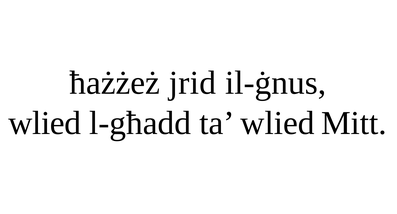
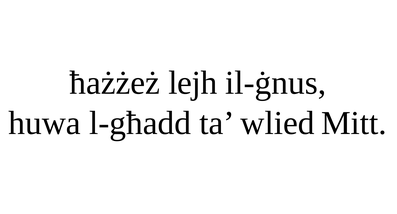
jrid: jrid -> lejh (193, 83)
wlied: wlied -> huwa (45, 123)
